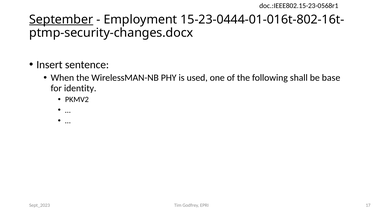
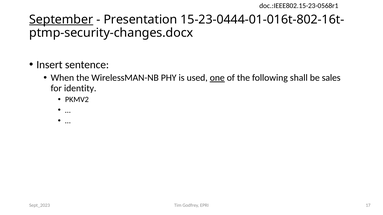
Employment: Employment -> Presentation (140, 19)
one underline: none -> present (217, 78)
base: base -> sales (331, 78)
